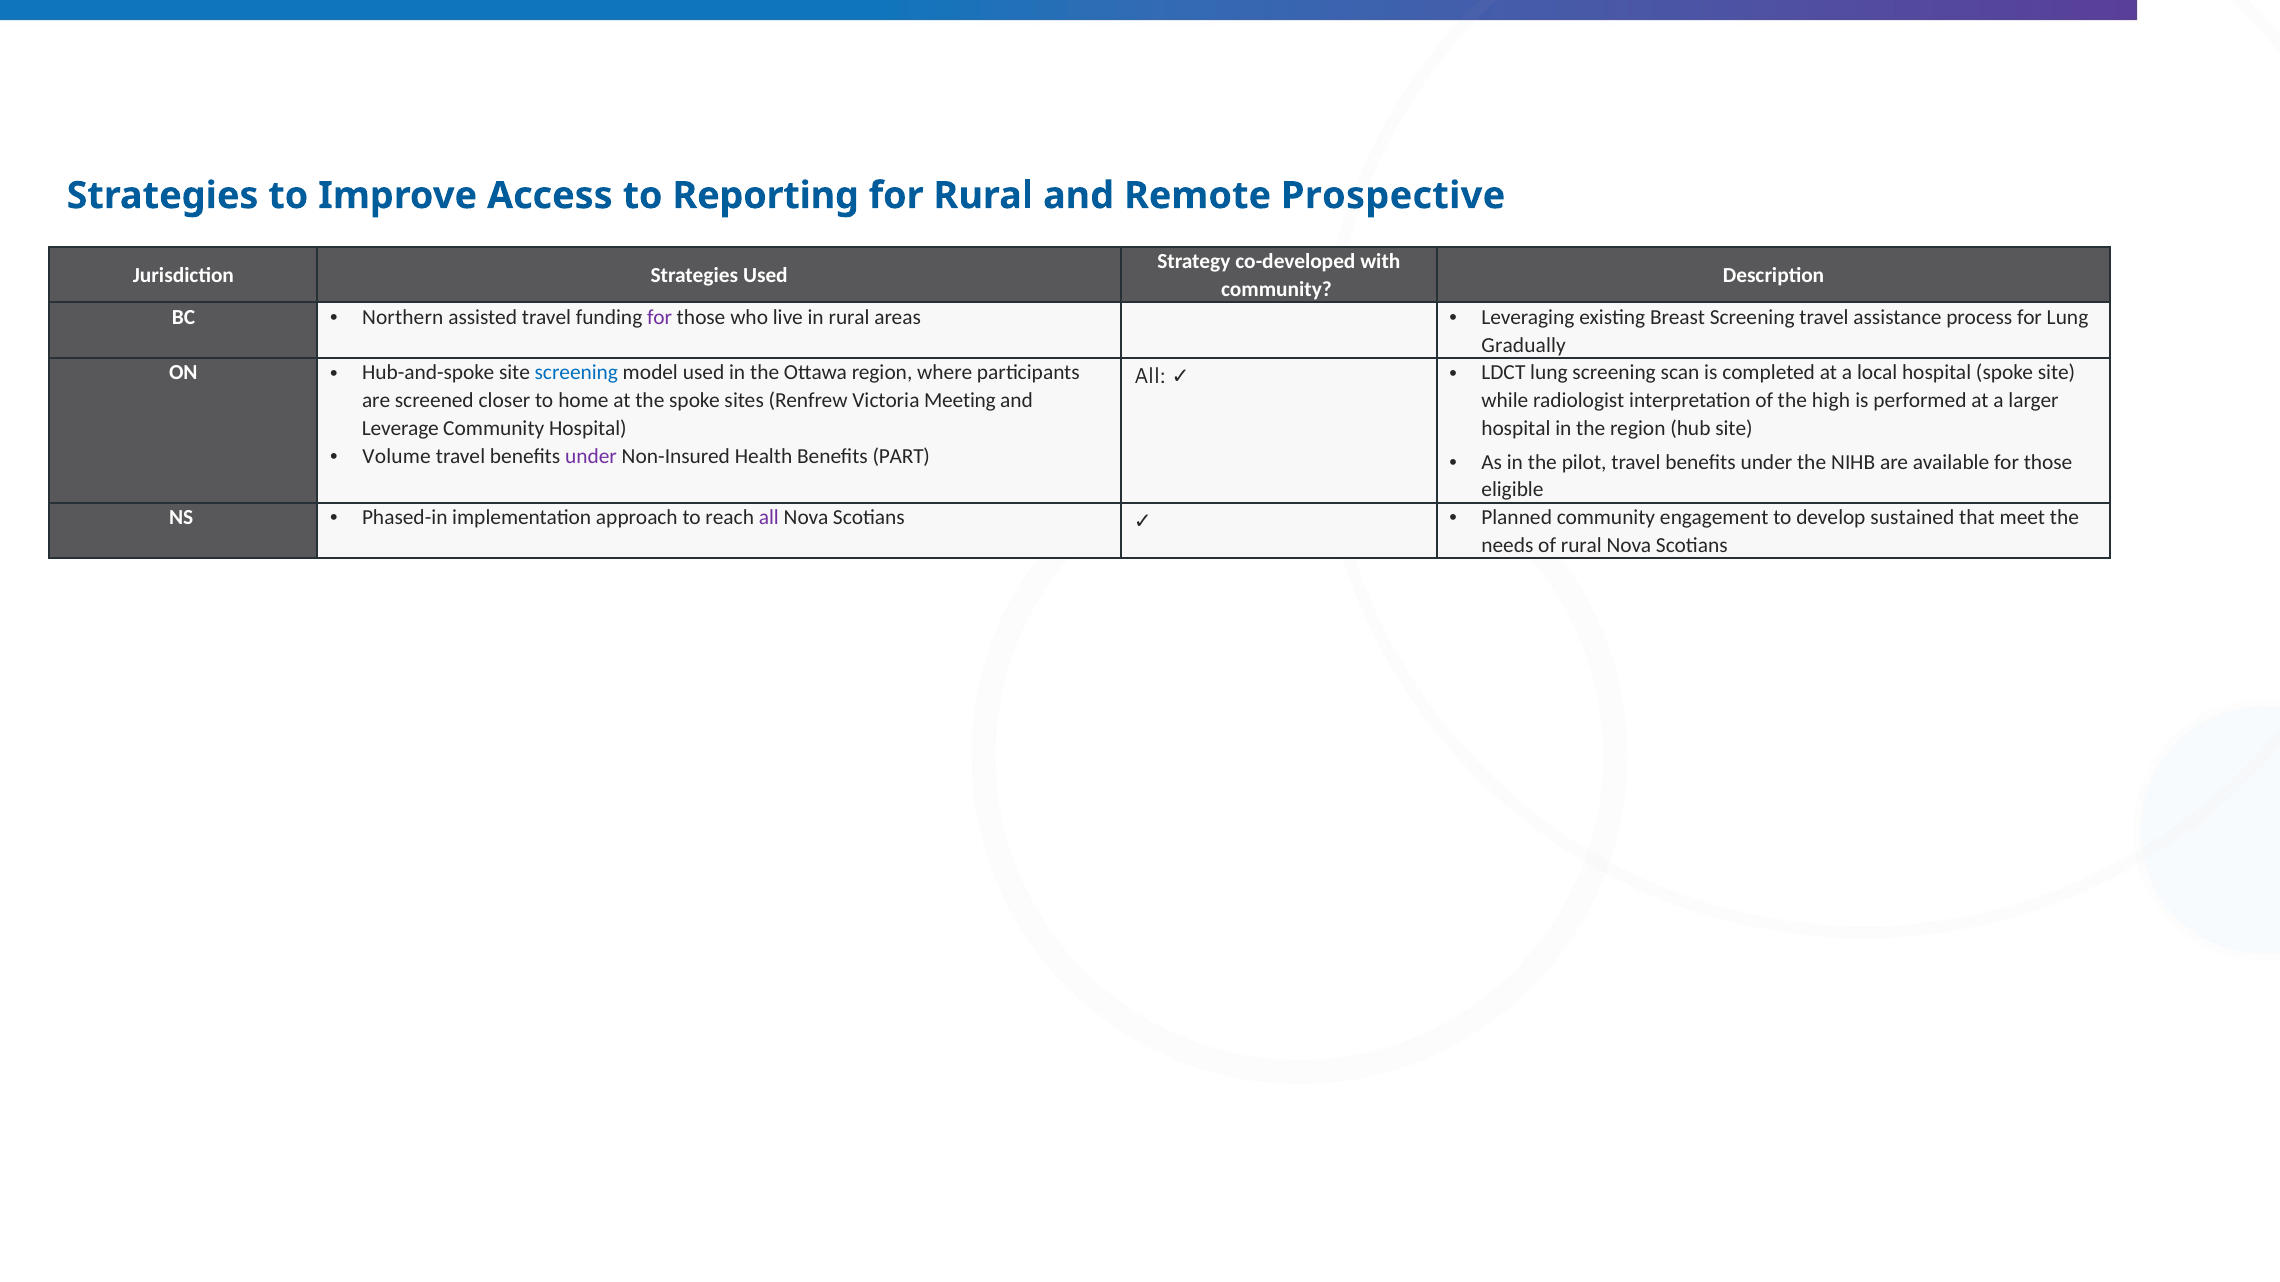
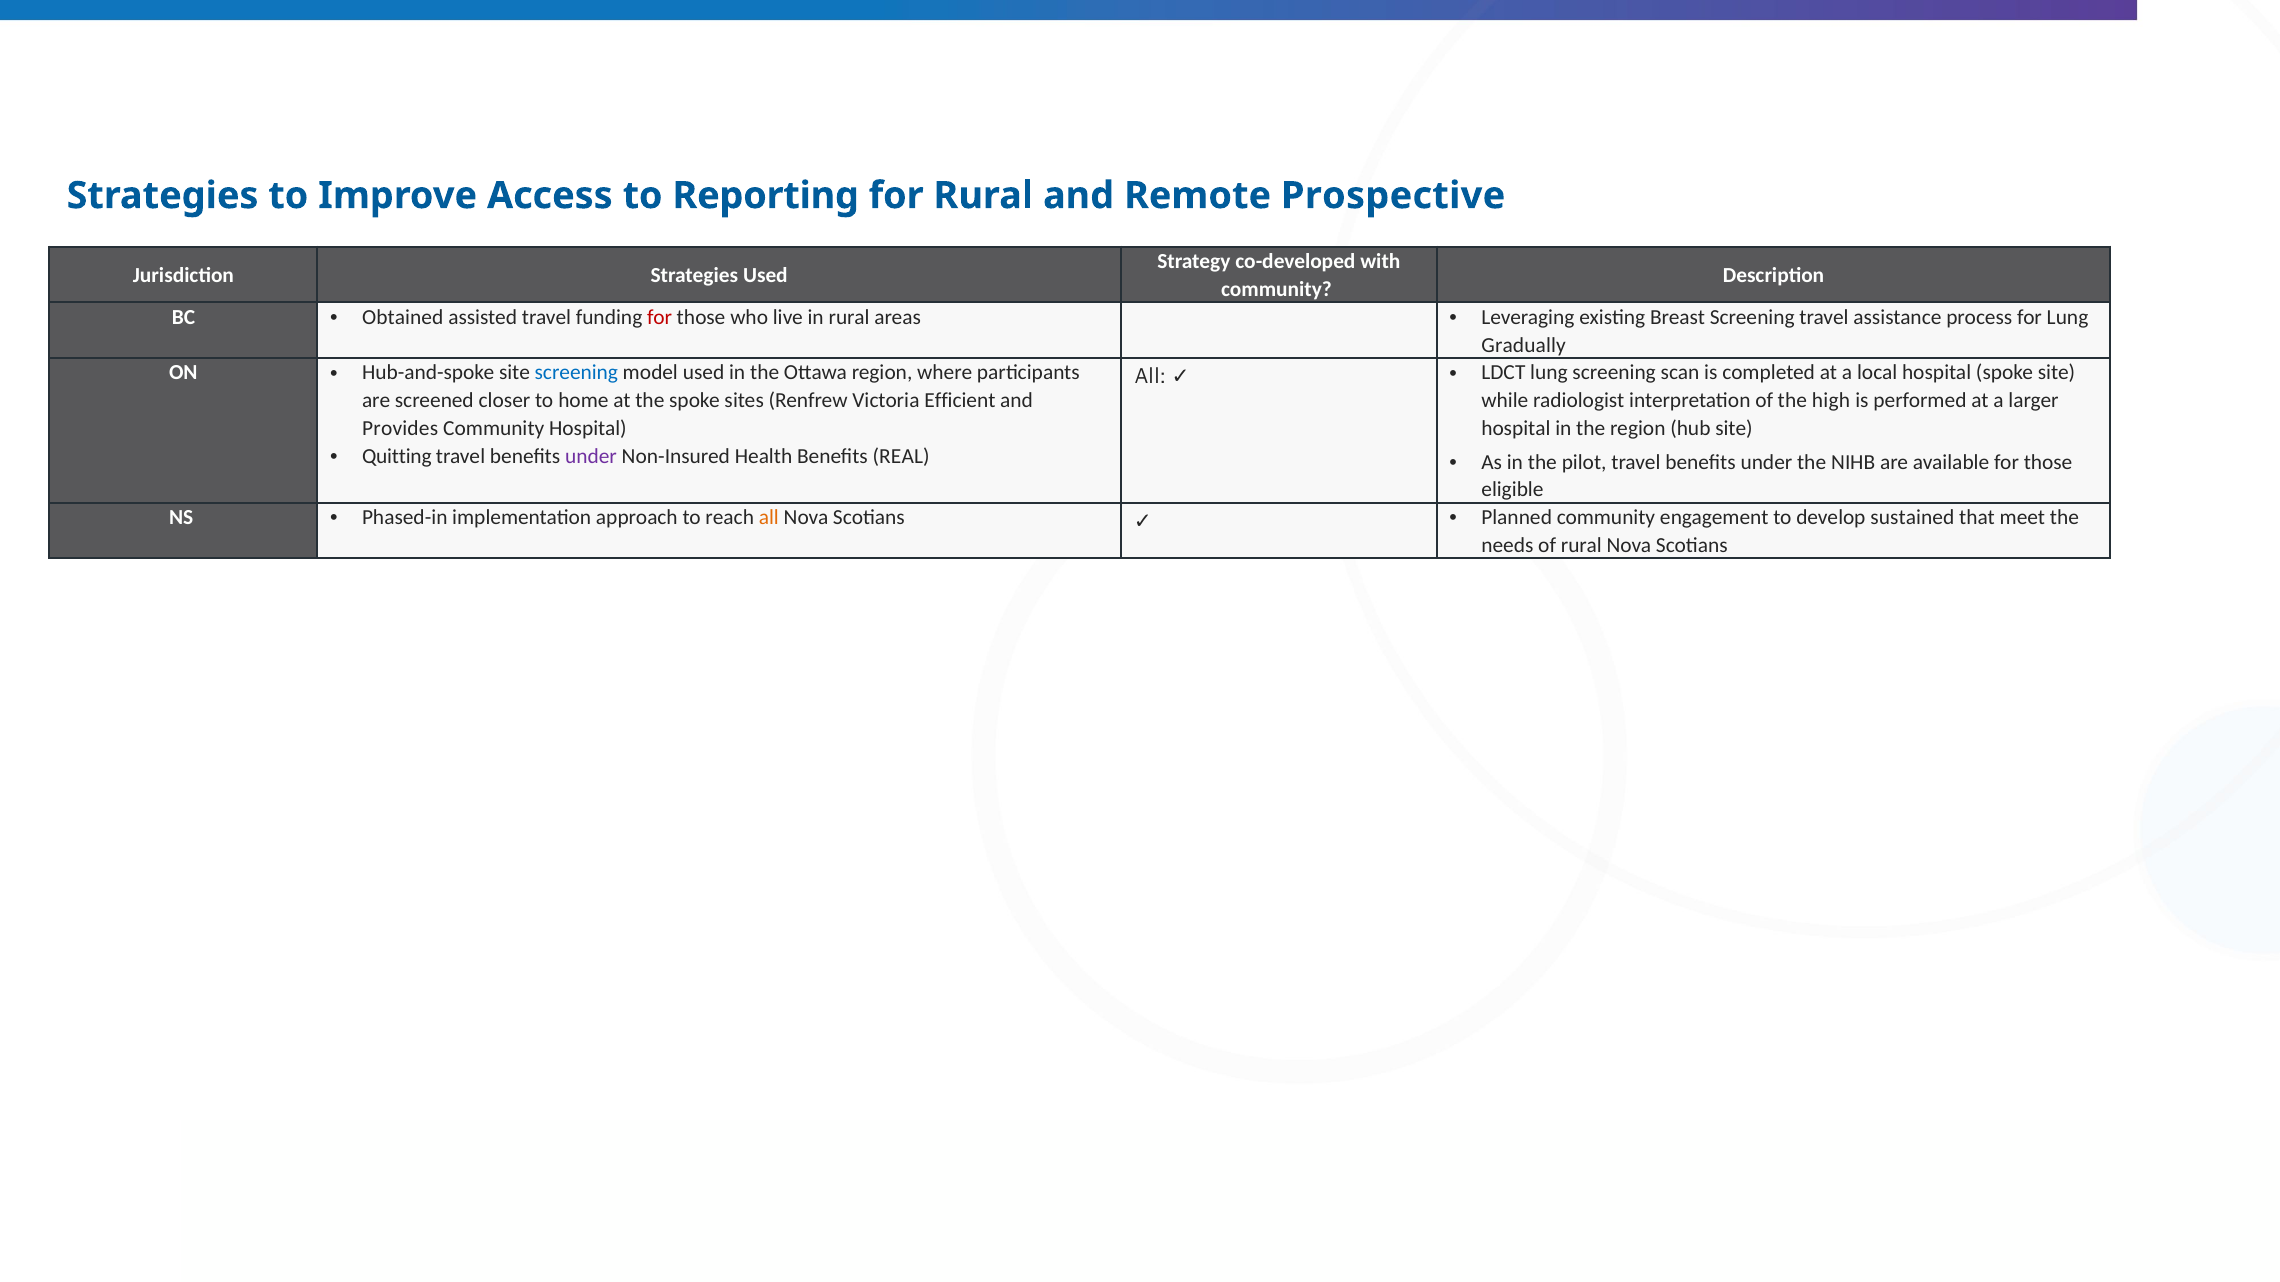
Northern: Northern -> Obtained (403, 317)
for colour: purple -> red (660, 317)
Meeting: Meeting -> Efficient (960, 401)
Leverage: Leverage -> Provides (400, 429)
Volume: Volume -> Quitting (397, 456)
PART: PART -> REAL (901, 456)
all colour: purple -> orange (769, 518)
